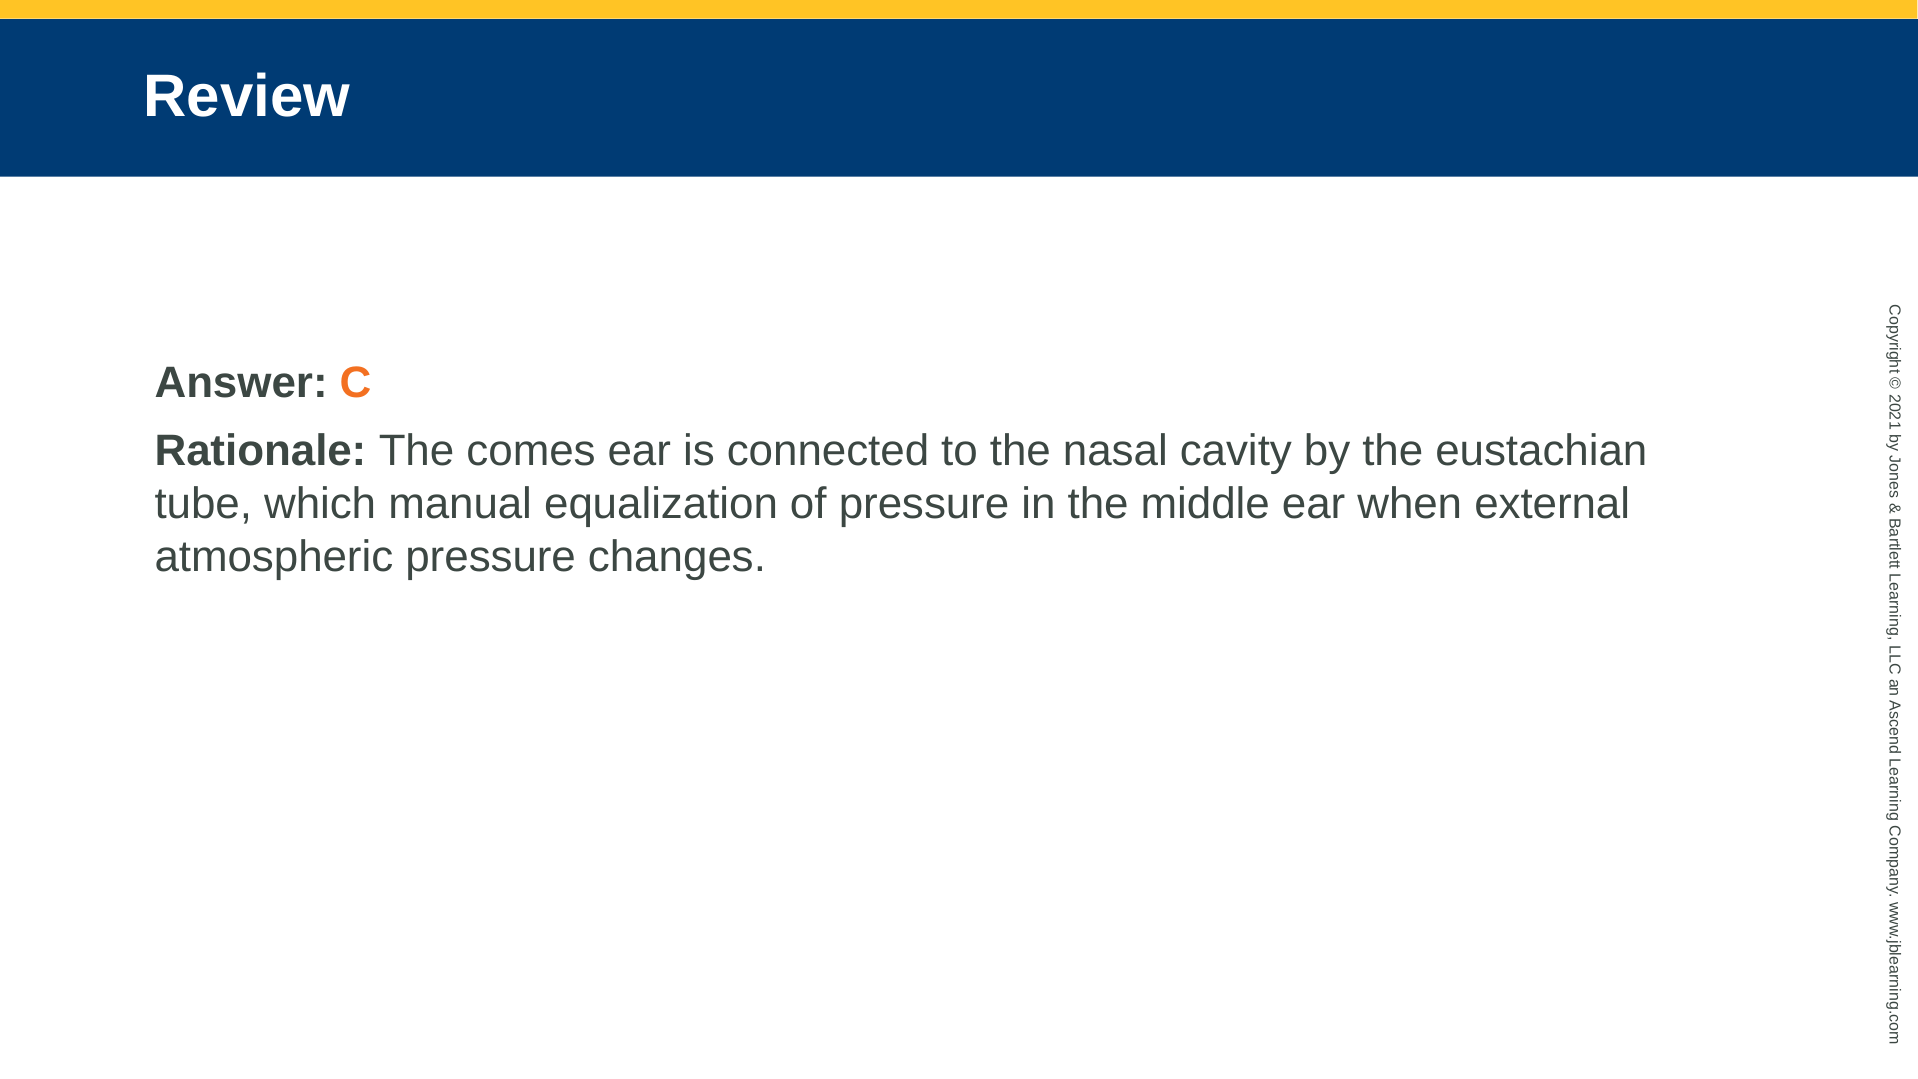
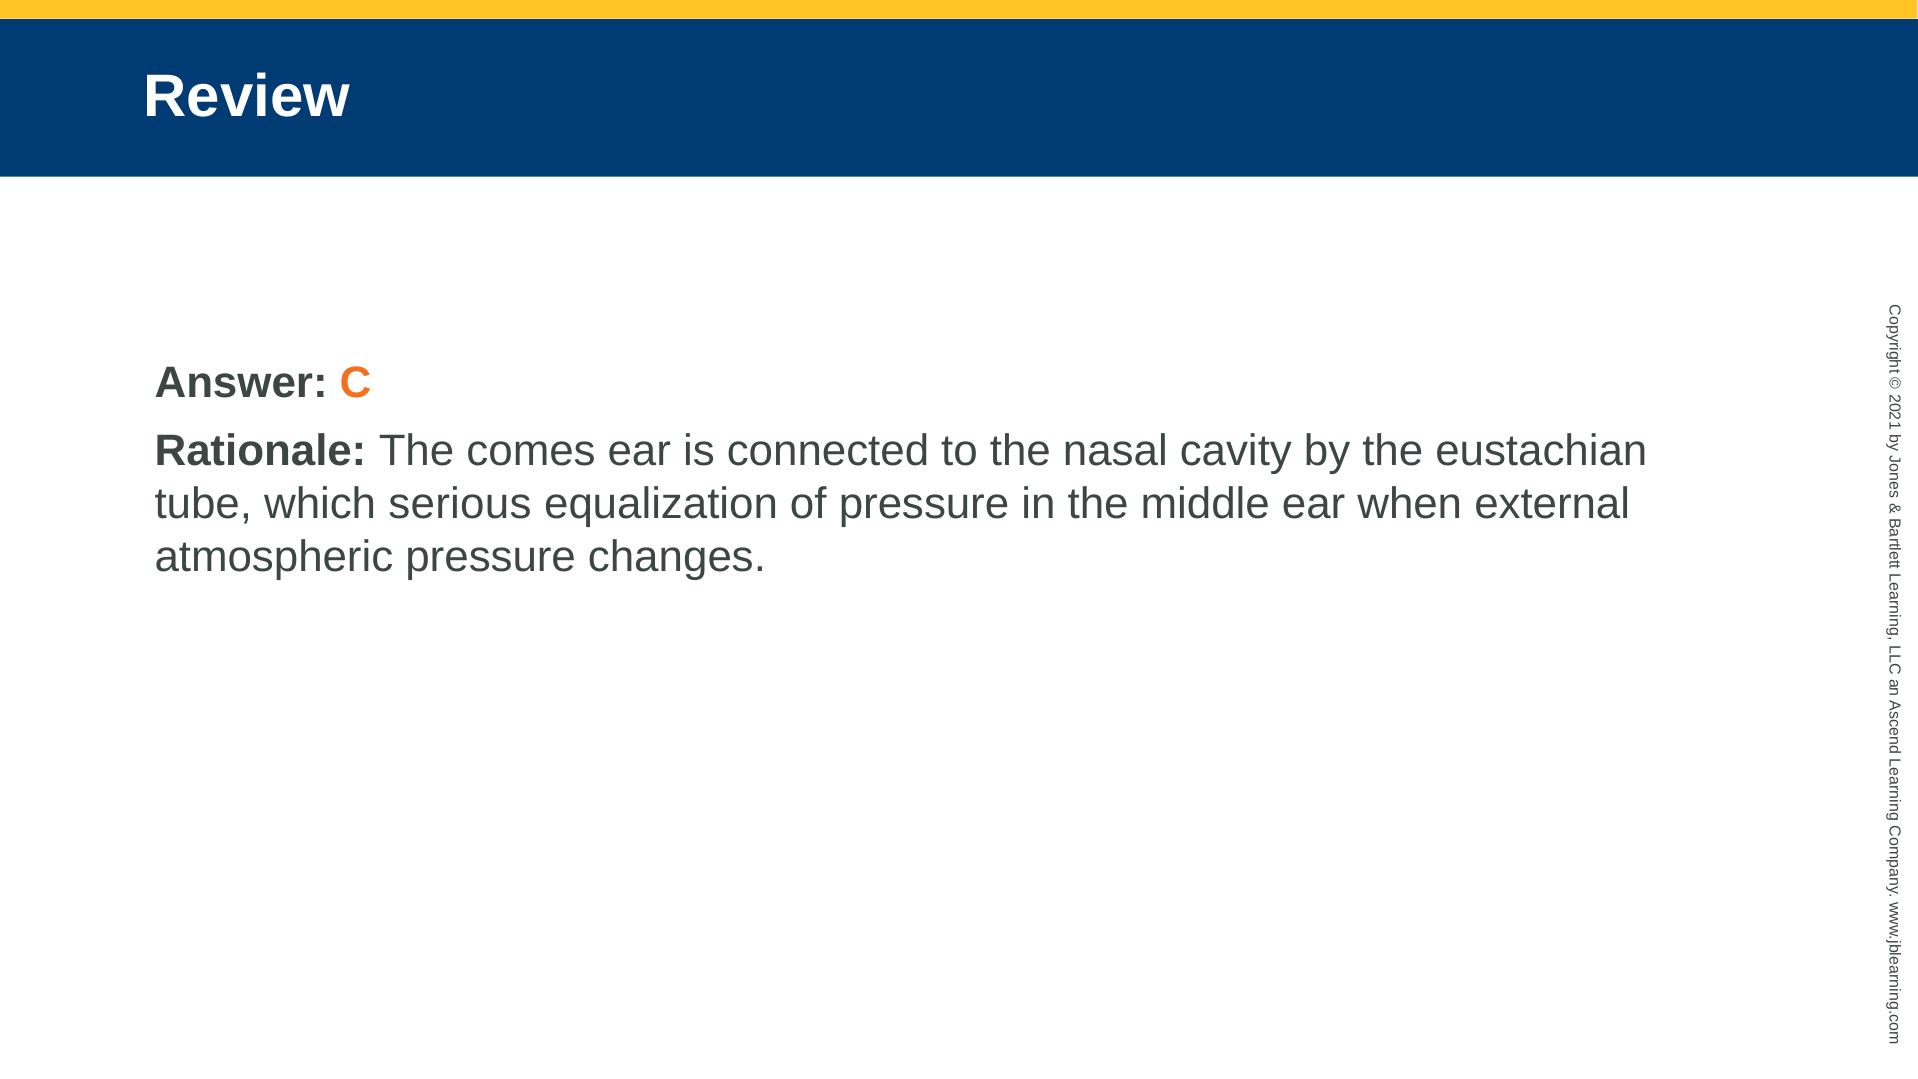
manual: manual -> serious (460, 504)
